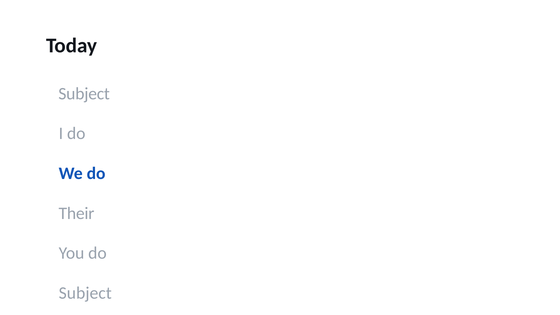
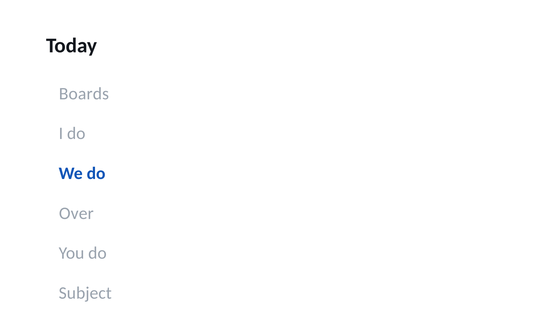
Subject: Subject -> Boards (84, 94)
Their: Their -> Over (76, 213)
